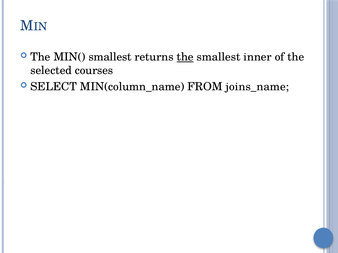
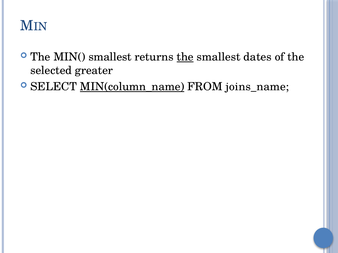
inner: inner -> dates (258, 57)
courses: courses -> greater (94, 71)
MIN(column_name underline: none -> present (132, 87)
